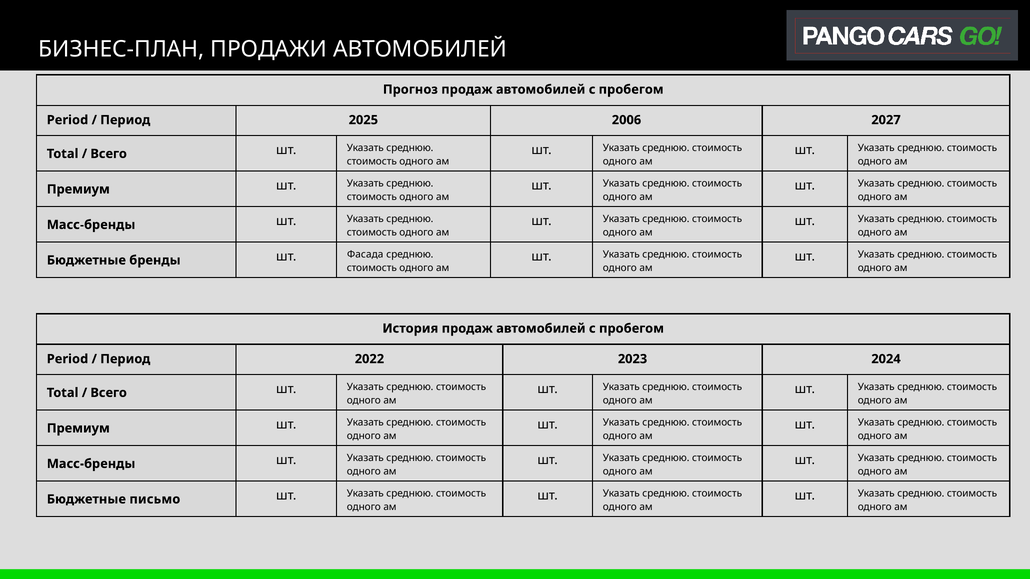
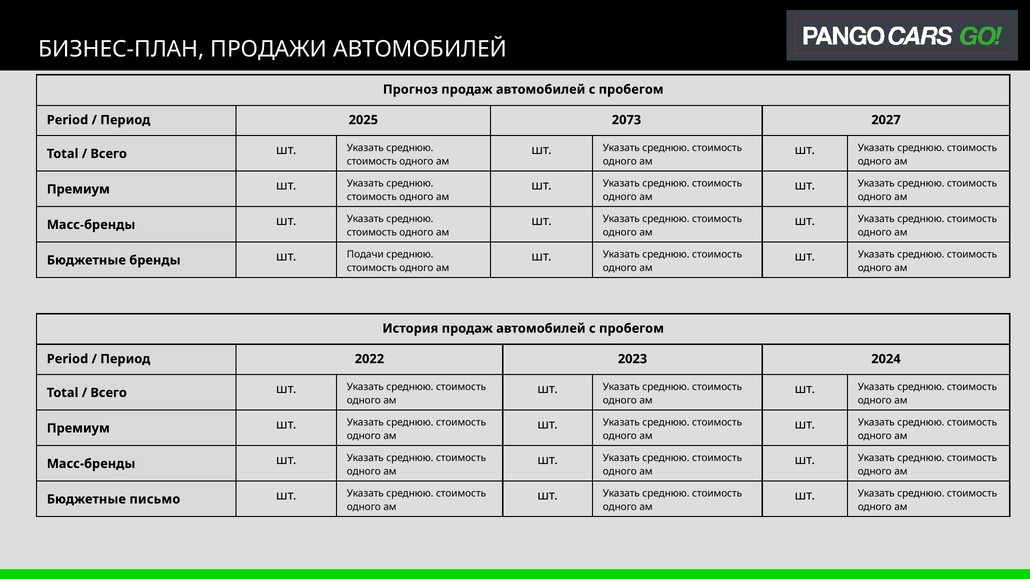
2006: 2006 -> 2073 (626, 120)
Фасада: Фасада -> Подачи (365, 255)
